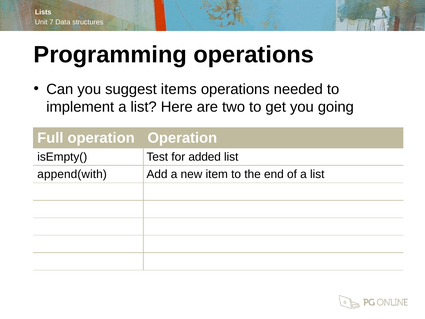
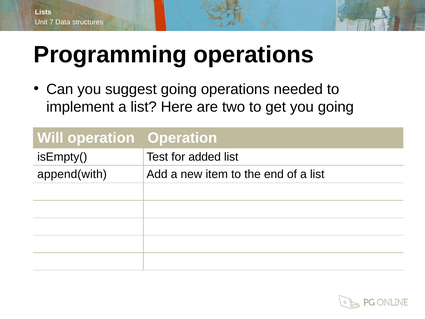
suggest items: items -> going (179, 89)
Full: Full -> Will (50, 138)
